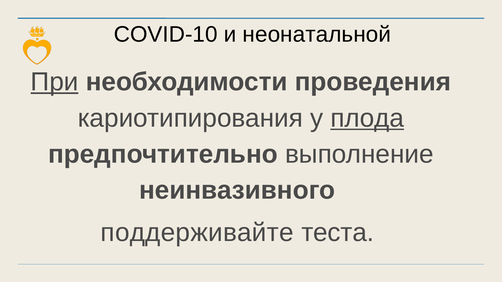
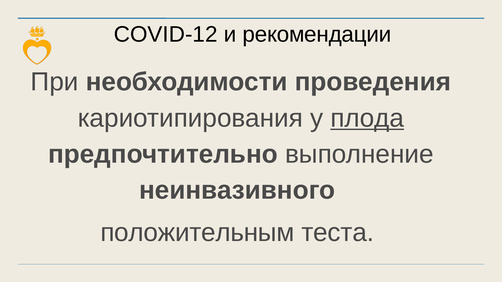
COVID-10: COVID-10 -> COVID-12 (166, 34)
неонатальной: неонатальной -> рекомендации (317, 34)
При underline: present -> none (55, 82)
поддерживайте: поддерживайте -> положительным (197, 233)
